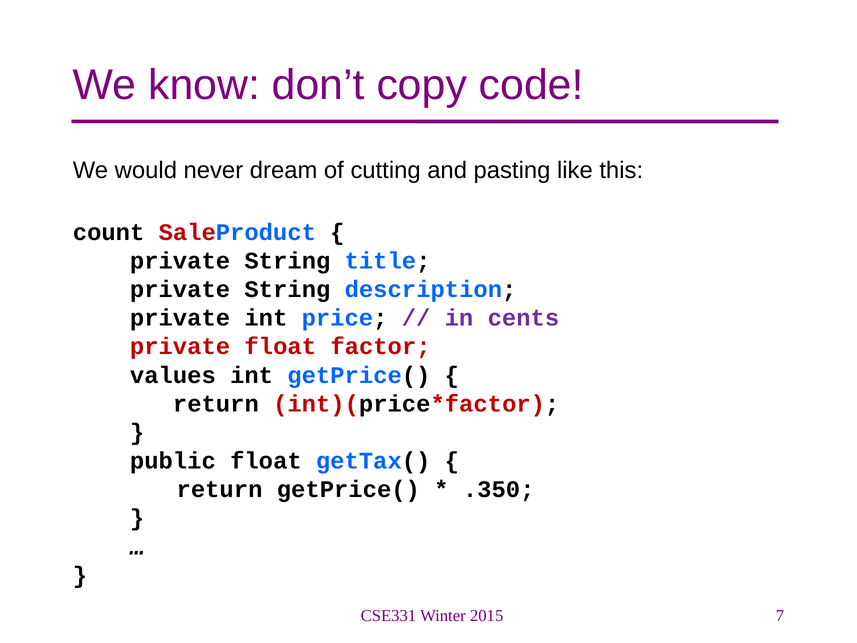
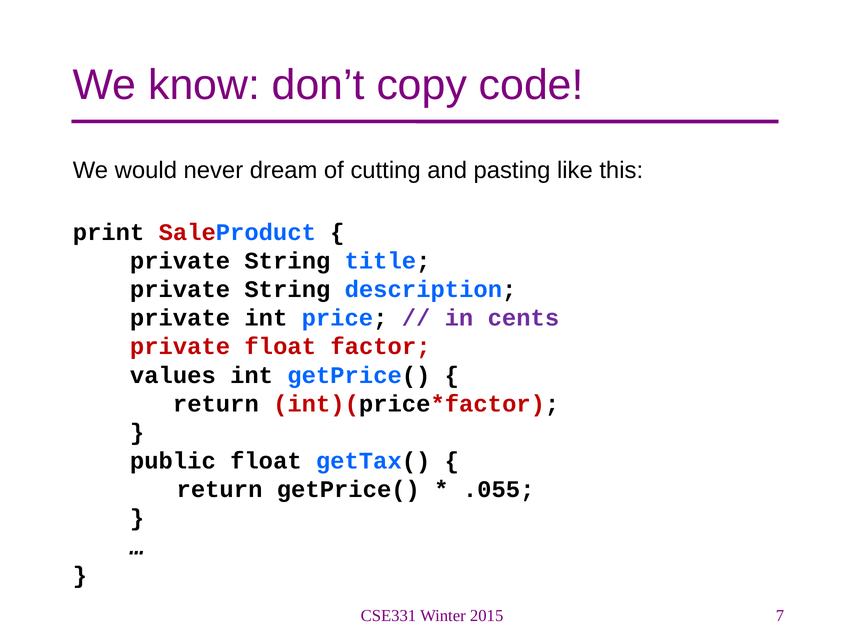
count: count -> print (109, 232)
.350: .350 -> .055 (499, 489)
